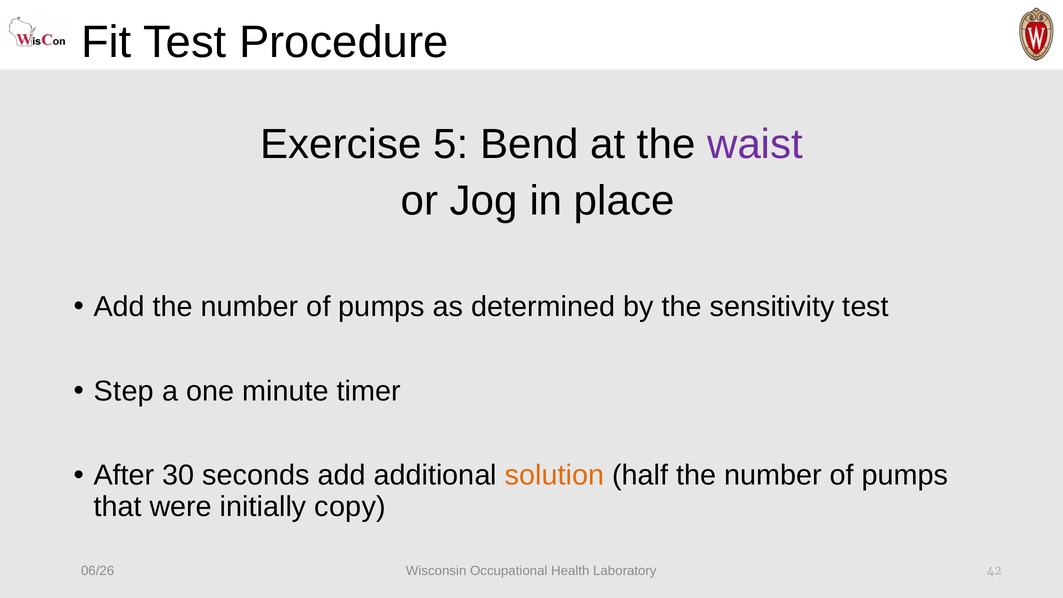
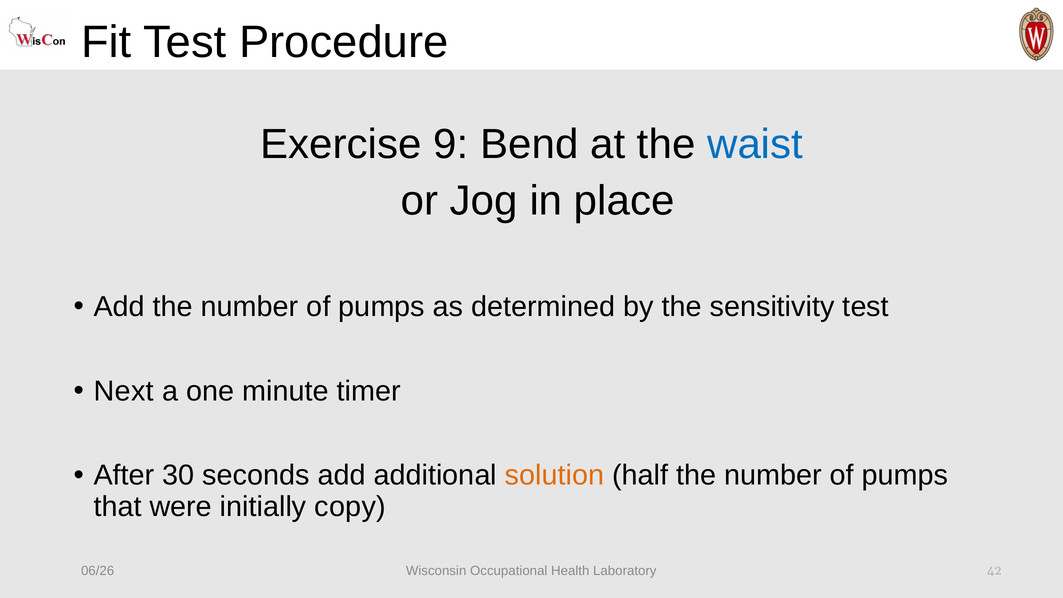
5: 5 -> 9 (451, 144)
waist colour: purple -> blue (755, 144)
Step: Step -> Next (124, 391)
